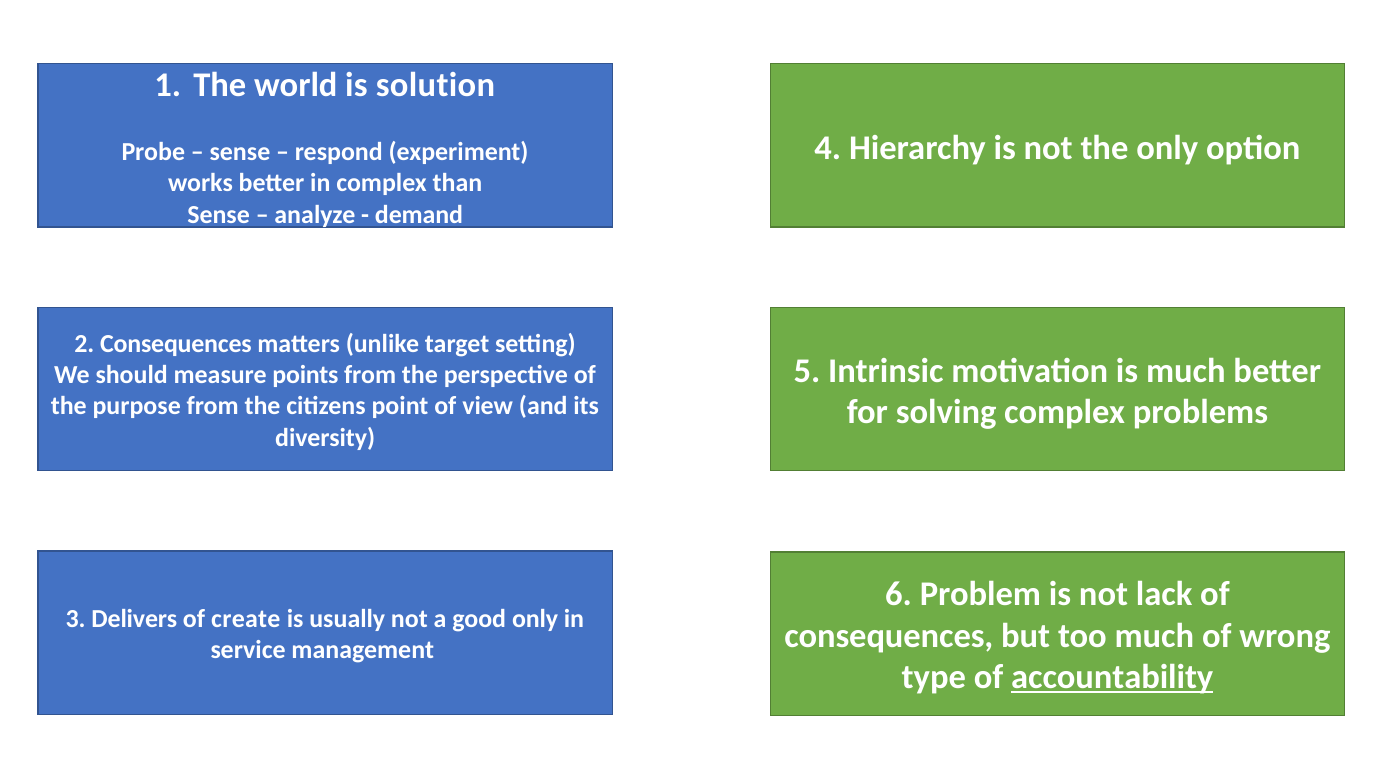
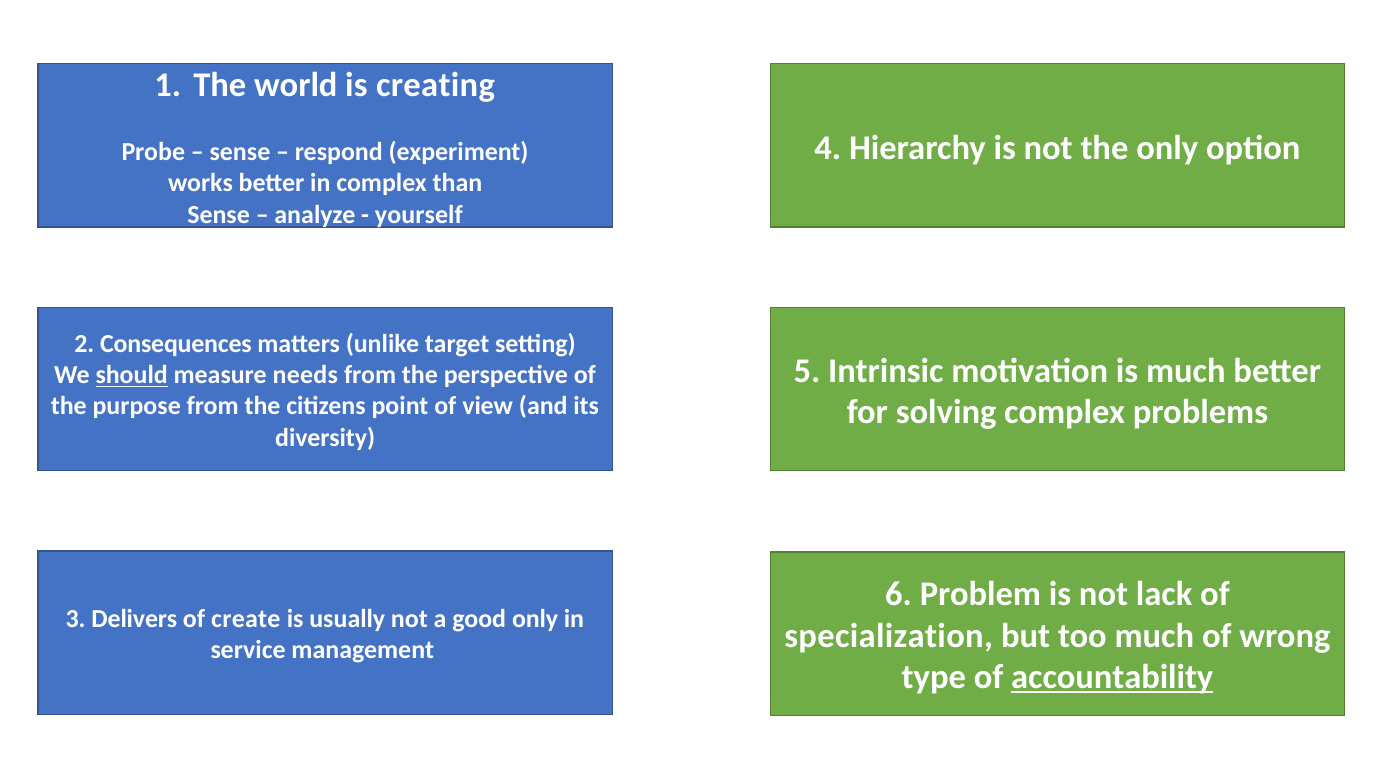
solution: solution -> creating (436, 85)
demand: demand -> yourself (419, 215)
should underline: none -> present (132, 375)
points: points -> needs (305, 375)
consequences: consequences -> specialization (889, 636)
